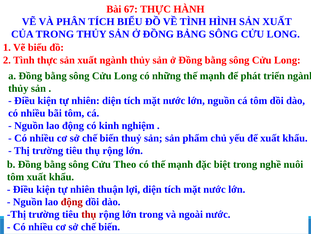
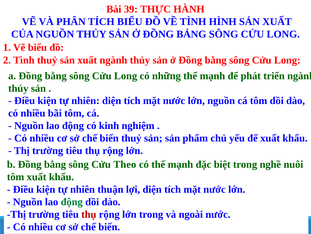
67: 67 -> 39 (131, 9)
CỦA TRONG: TRONG -> NGUỒN (55, 34)
Tình thực: thực -> thuỷ (47, 60)
động colour: red -> green (72, 201)
